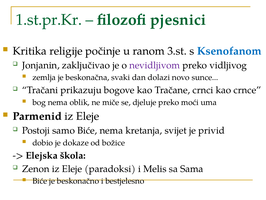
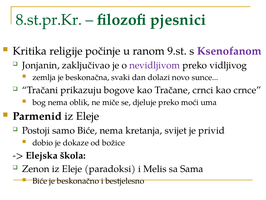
1.st.pr.Kr: 1.st.pr.Kr -> 8.st.pr.Kr (49, 20)
3.st: 3.st -> 9.st (177, 51)
Ksenofanom colour: blue -> purple (229, 51)
